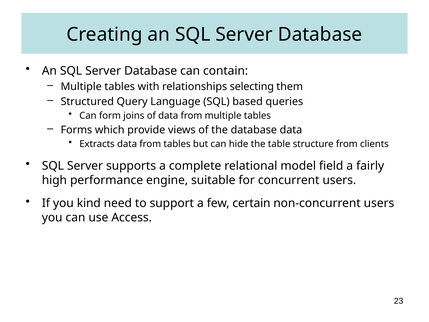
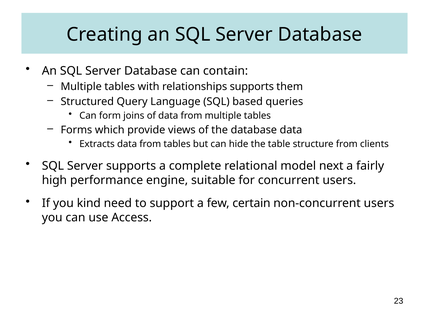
relationships selecting: selecting -> supports (252, 87)
field: field -> next (331, 166)
